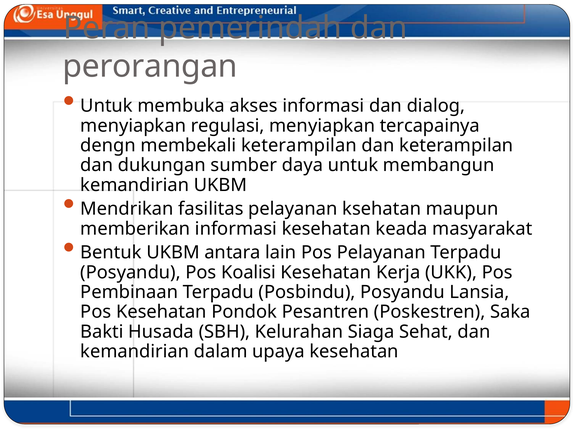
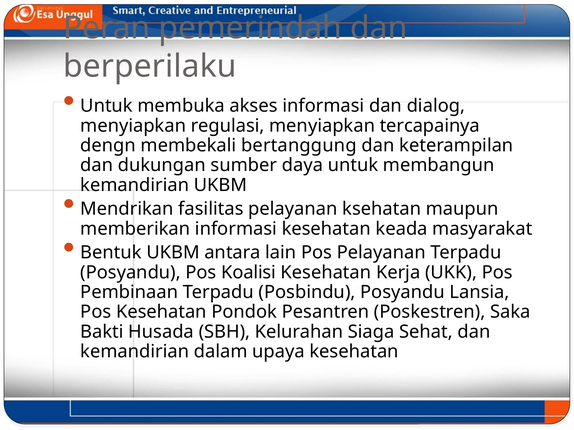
perorangan: perorangan -> berperilaku (150, 66)
membekali keterampilan: keterampilan -> bertanggung (299, 146)
